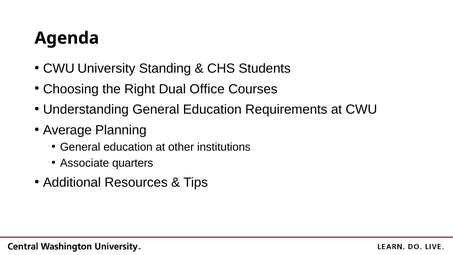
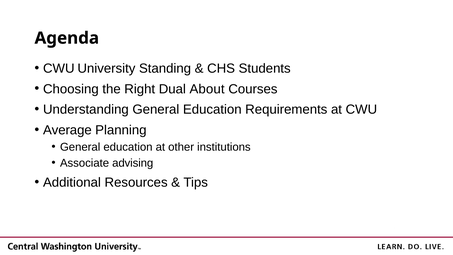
Office: Office -> About (207, 89)
quarters: quarters -> advising (133, 163)
